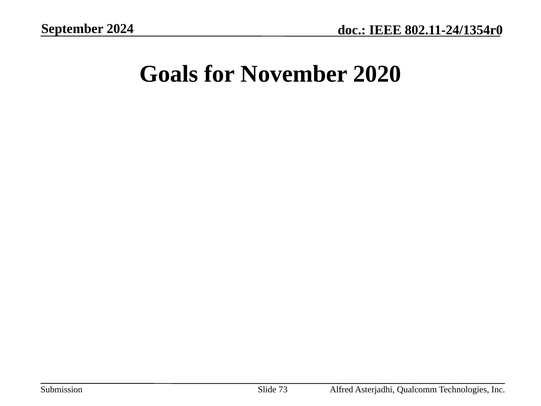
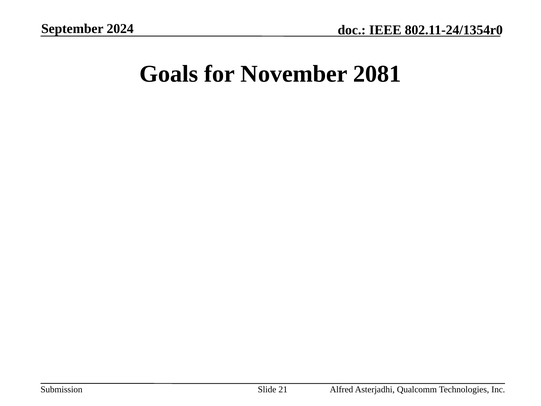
2020: 2020 -> 2081 (377, 74)
73: 73 -> 21 (283, 389)
